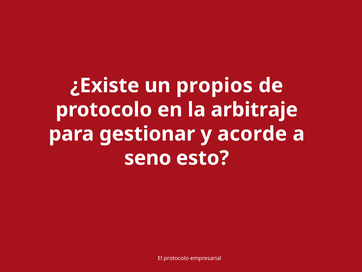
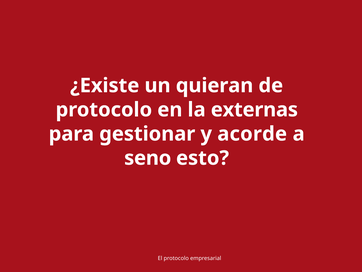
propios: propios -> quieran (215, 85)
arbitraje: arbitraje -> externas (254, 110)
